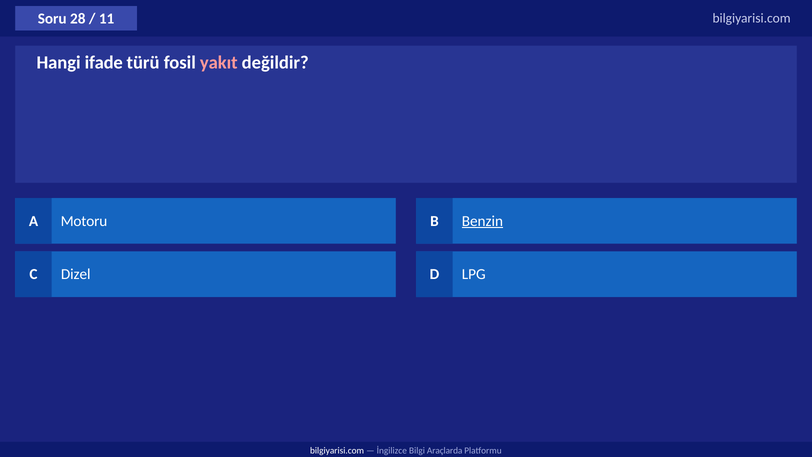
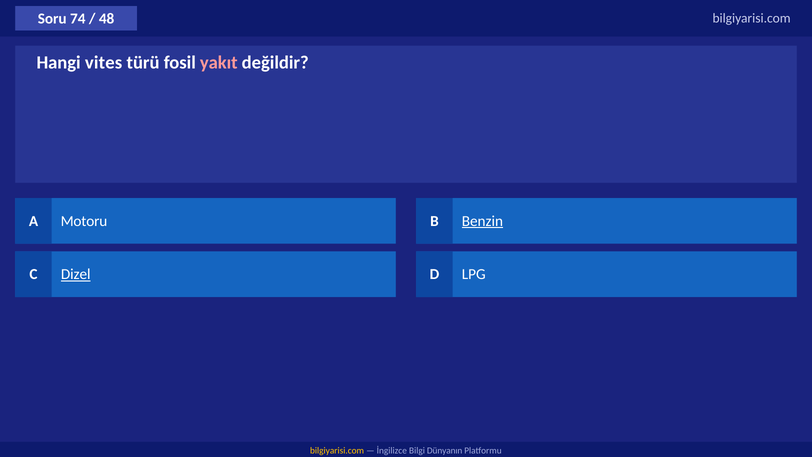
28: 28 -> 74 (78, 19)
11: 11 -> 48 (107, 19)
ifade: ifade -> vites (104, 63)
Dizel underline: none -> present (76, 274)
bilgiyarisi.com colour: white -> yellow (337, 450)
Araçlarda: Araçlarda -> Dünyanın (445, 450)
